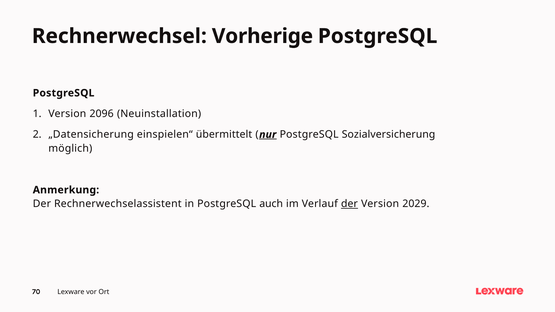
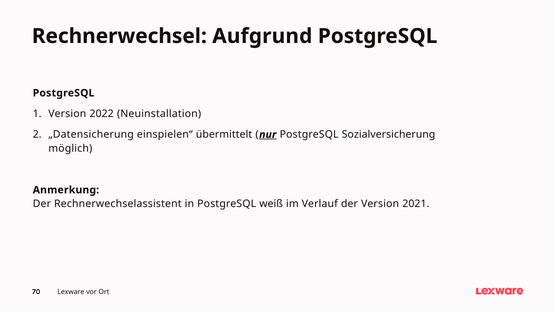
Vorherige: Vorherige -> Aufgrund (262, 36)
2096: 2096 -> 2022 (102, 114)
auch: auch -> weiß (271, 204)
der underline: present -> none (349, 204)
2029: 2029 -> 2021 (416, 204)
